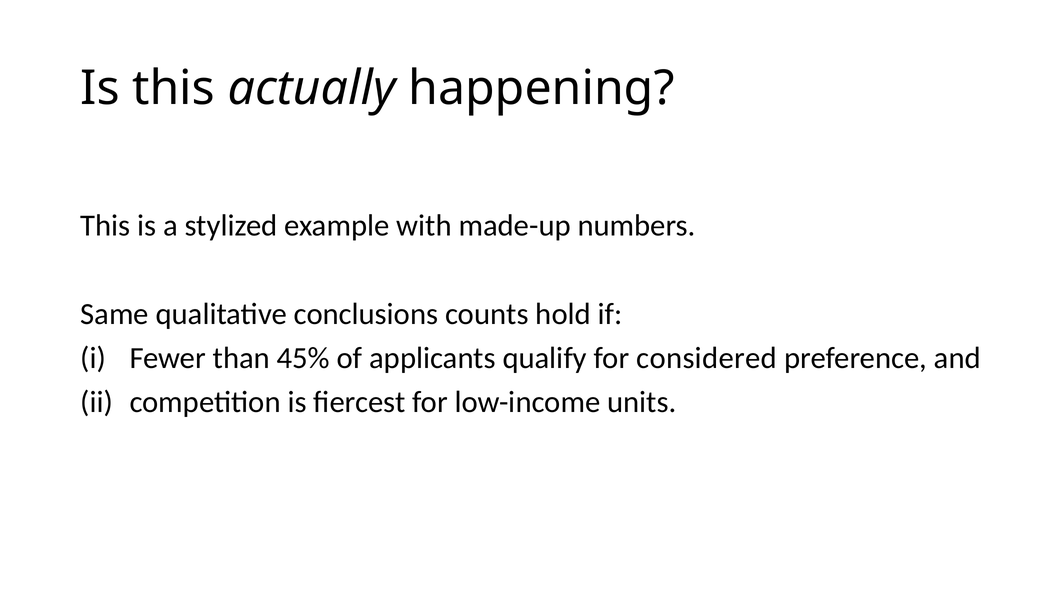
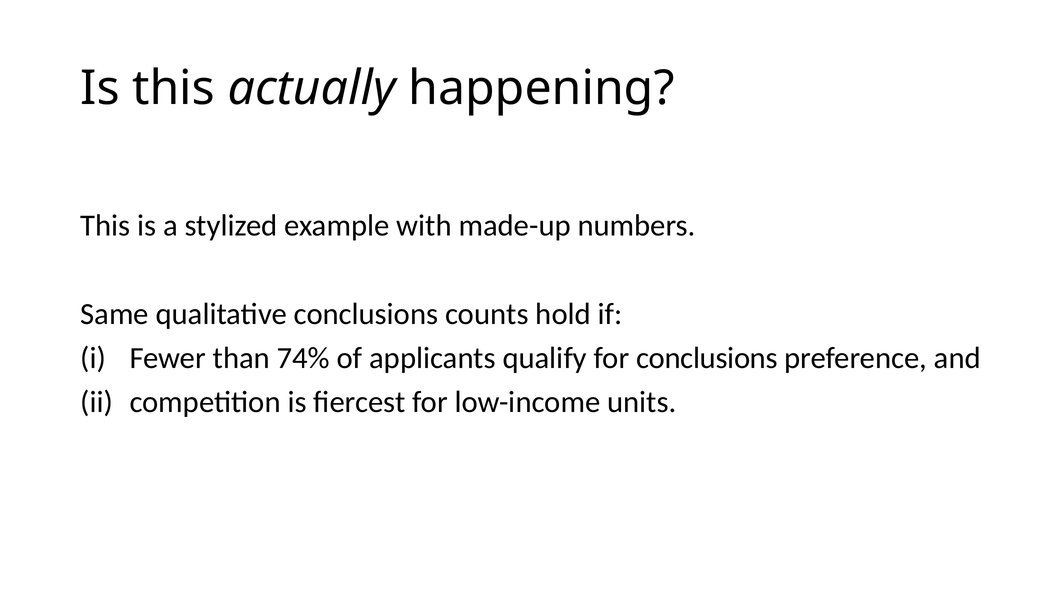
45%: 45% -> 74% (303, 358)
for considered: considered -> conclusions (707, 358)
